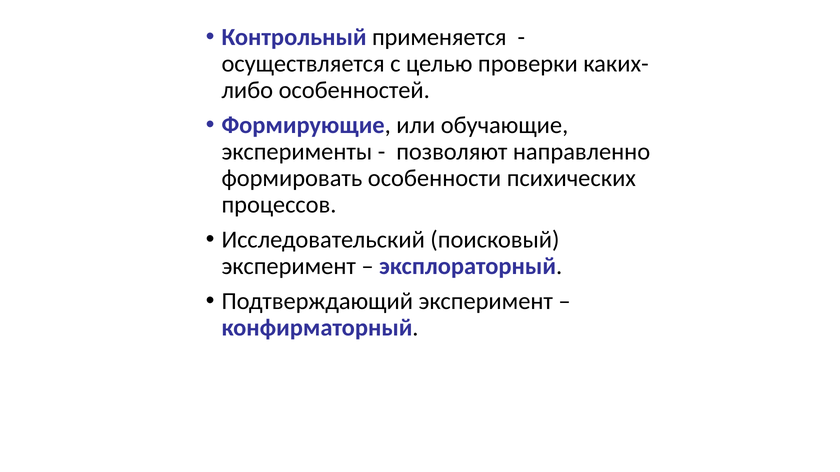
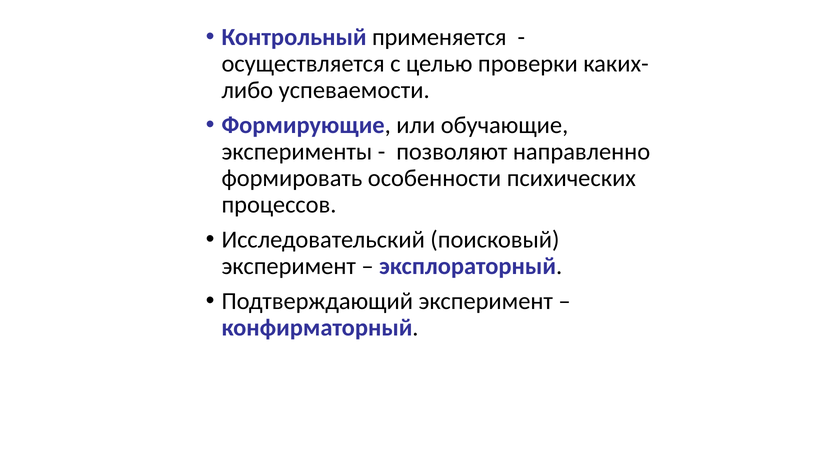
особенностей: особенностей -> успеваемости (354, 90)
